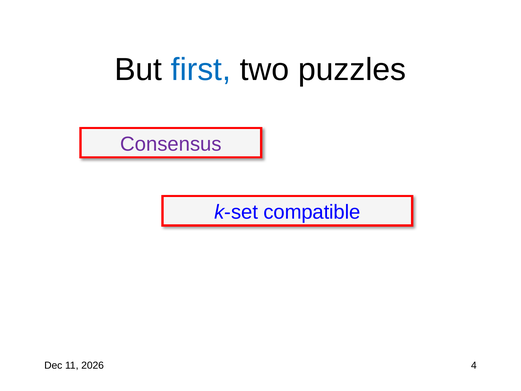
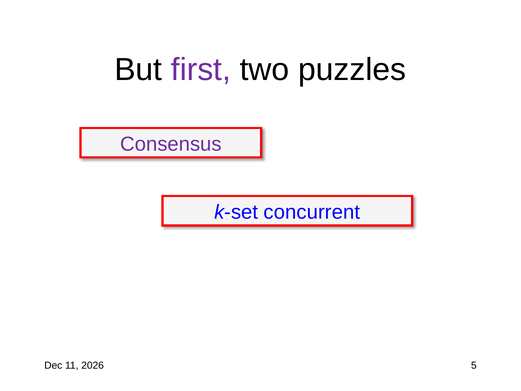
first colour: blue -> purple (201, 70)
compatible: compatible -> concurrent (312, 212)
4: 4 -> 5 (474, 365)
